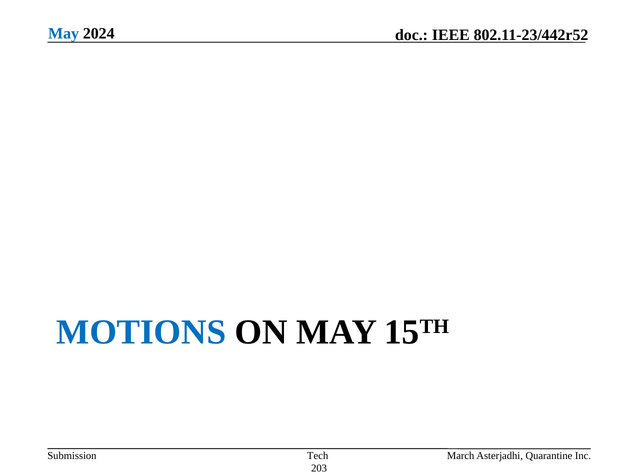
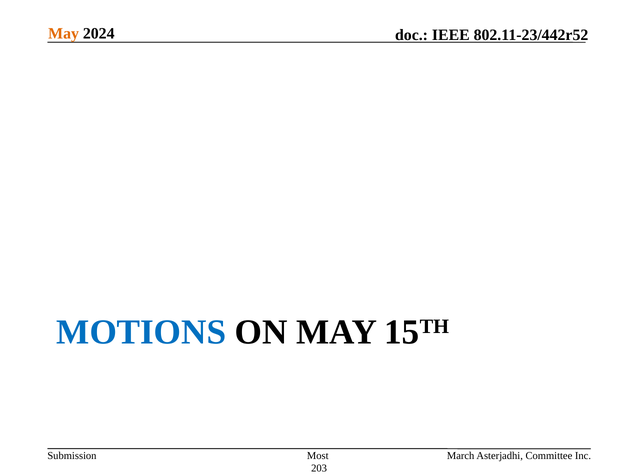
May colour: blue -> orange (64, 34)
Tech: Tech -> Most (318, 455)
Quarantine: Quarantine -> Committee (549, 455)
